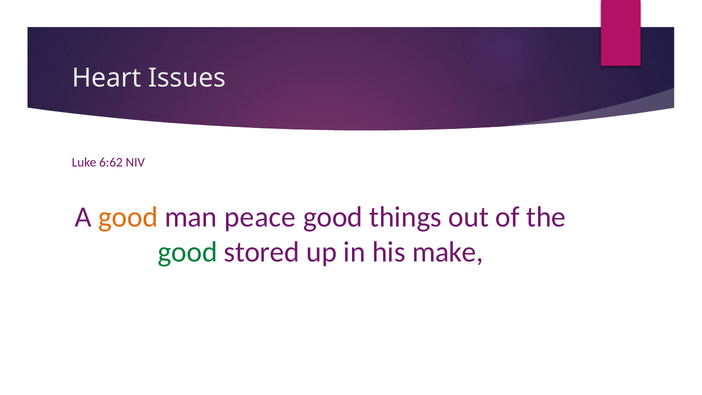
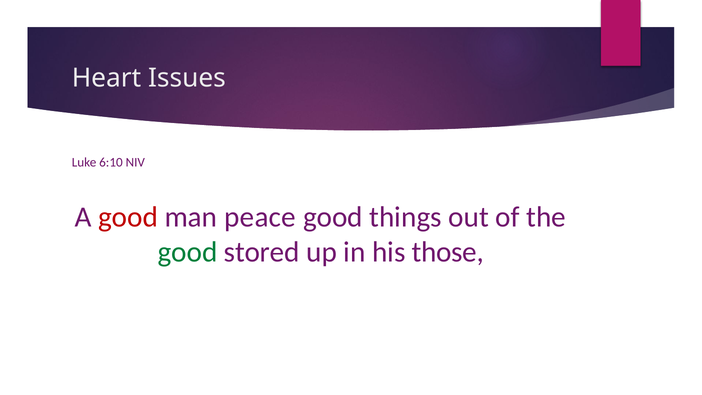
6:62: 6:62 -> 6:10 (111, 162)
good colour: orange -> red (128, 217)
make: make -> those (448, 252)
